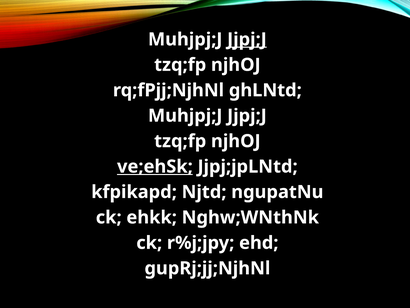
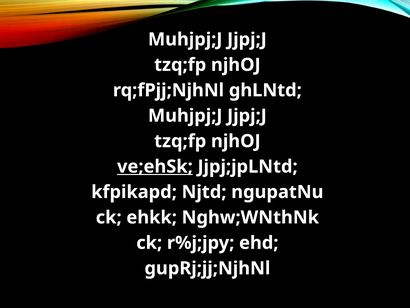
Jjpj;J underline: present -> none (247, 39)
